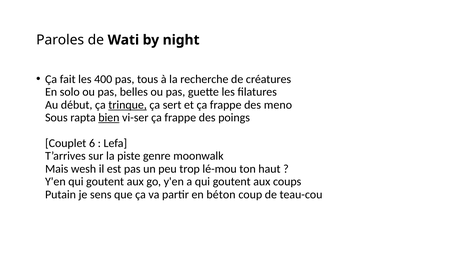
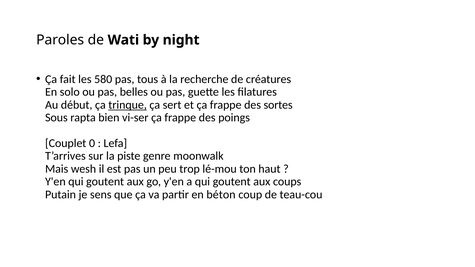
400: 400 -> 580 (103, 79)
meno: meno -> sortes (278, 105)
bien underline: present -> none (109, 118)
6: 6 -> 0 (92, 143)
